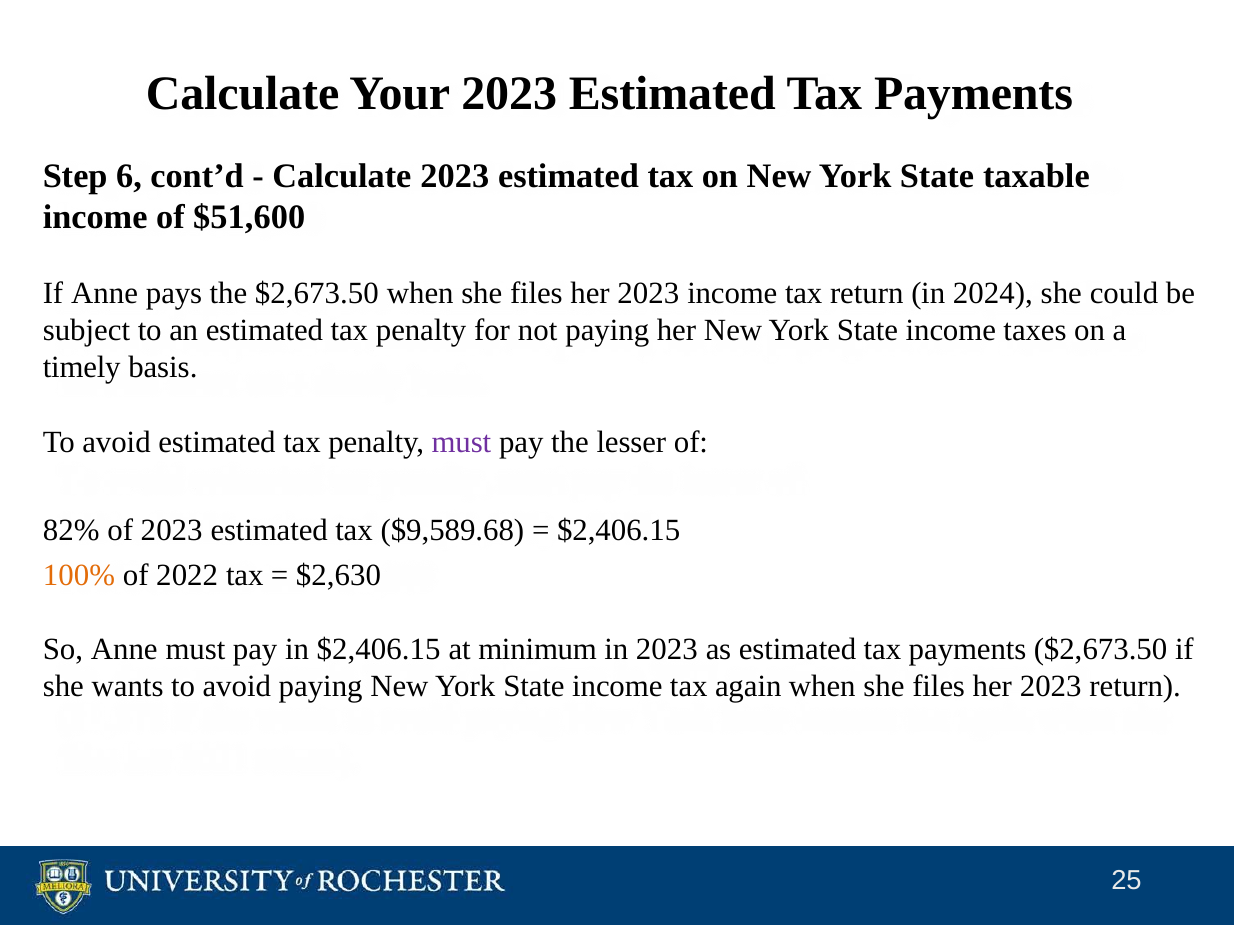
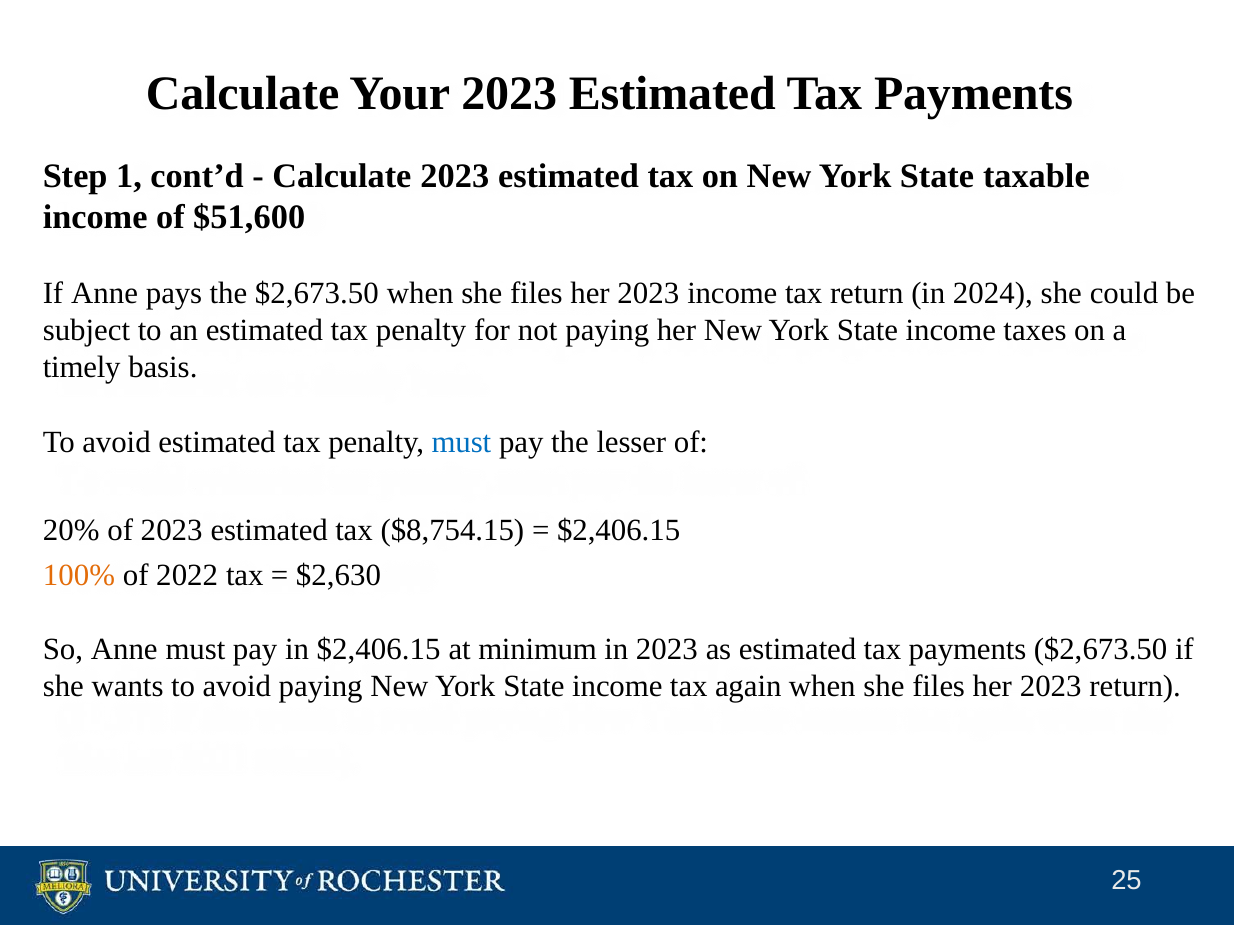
6: 6 -> 1 (129, 176)
must colour: purple -> blue (461, 442)
82%: 82% -> 20% (71, 531)
$9,589.68: $9,589.68 -> $8,754.15 (452, 531)
